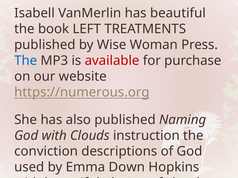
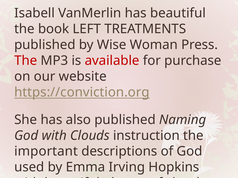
The colour: blue -> red (26, 61)
https://numerous.org: https://numerous.org -> https://conviction.org (82, 92)
conviction: conviction -> important (46, 152)
Down: Down -> Irving (127, 168)
